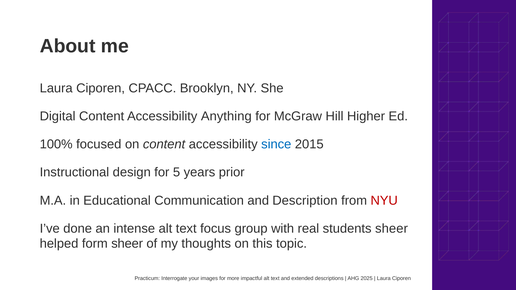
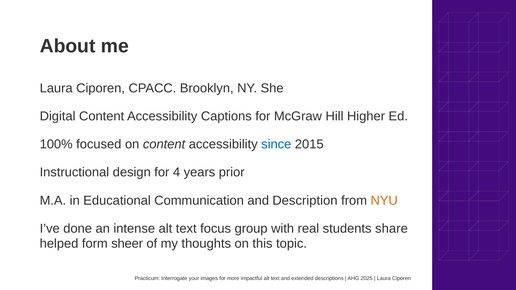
Anything: Anything -> Captions (226, 116)
5: 5 -> 4 (177, 173)
NYU colour: red -> orange (384, 201)
students sheer: sheer -> share (391, 229)
